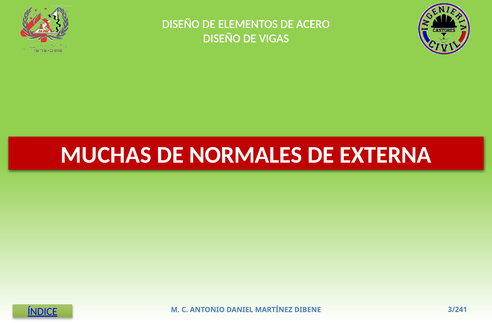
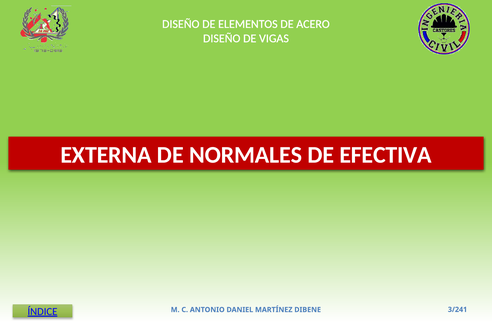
MUCHAS: MUCHAS -> EXTERNA (106, 155)
EXTERNA: EXTERNA -> EFECTIVA (386, 155)
